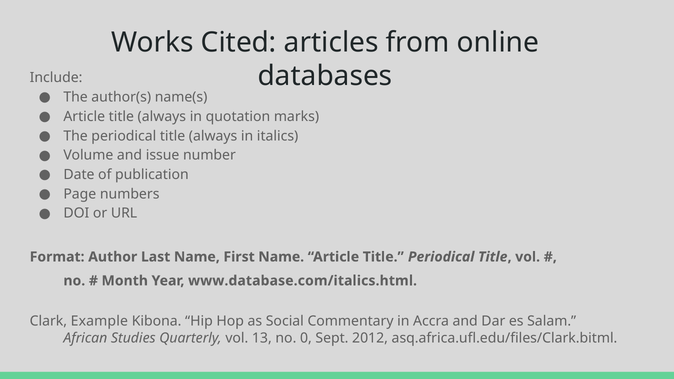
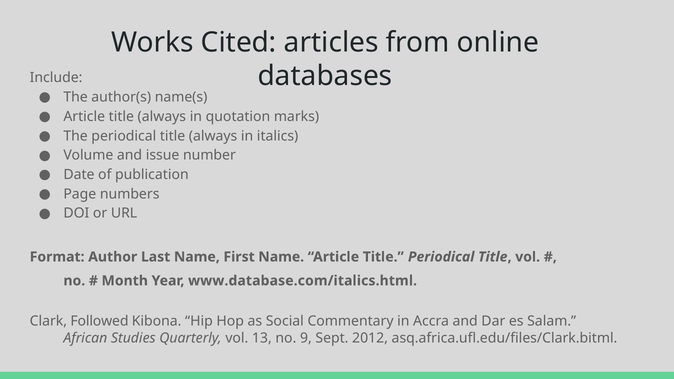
Example: Example -> Followed (99, 321)
0: 0 -> 9 (306, 338)
